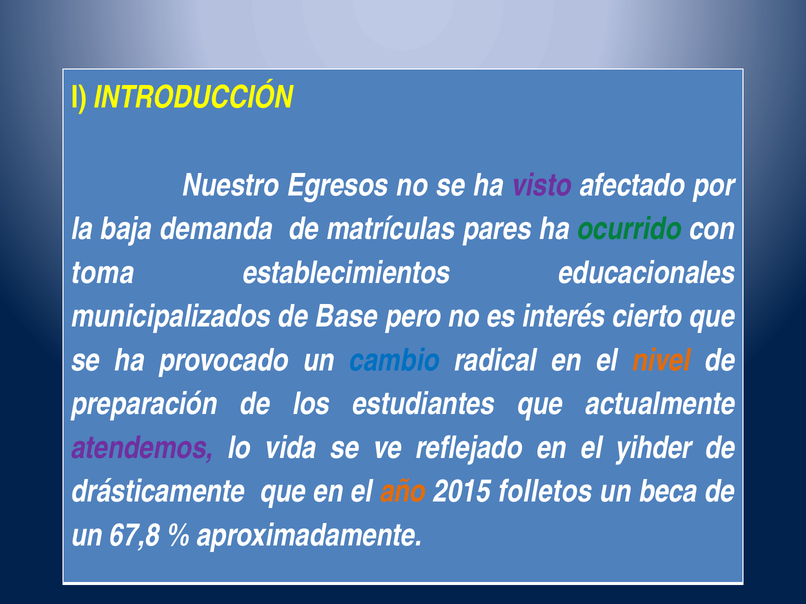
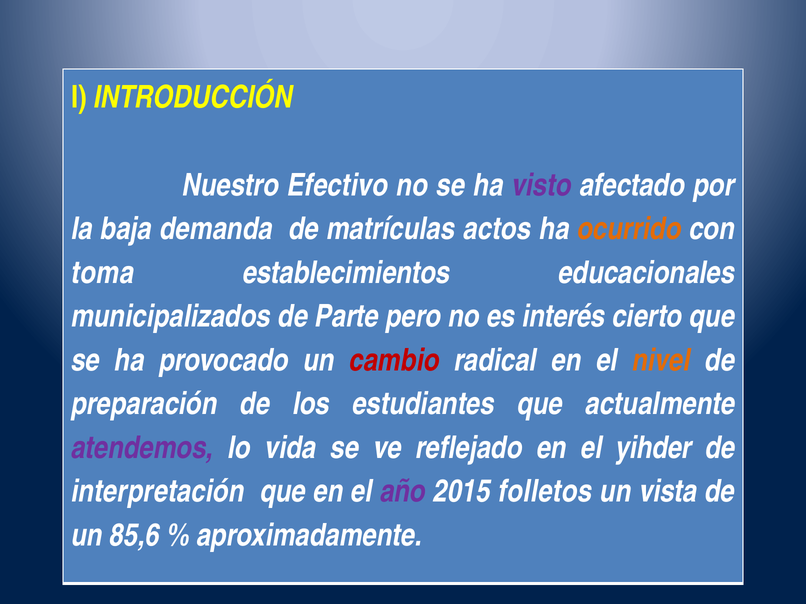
Egresos: Egresos -> Efectivo (338, 185)
pares: pares -> actos (497, 229)
ocurrido colour: green -> orange (629, 229)
Base: Base -> Parte (347, 317)
cambio colour: blue -> red (394, 361)
drásticamente: drásticamente -> interpretación (158, 492)
año colour: orange -> purple (403, 492)
beca: beca -> vista (668, 492)
67,8: 67,8 -> 85,6 (134, 536)
